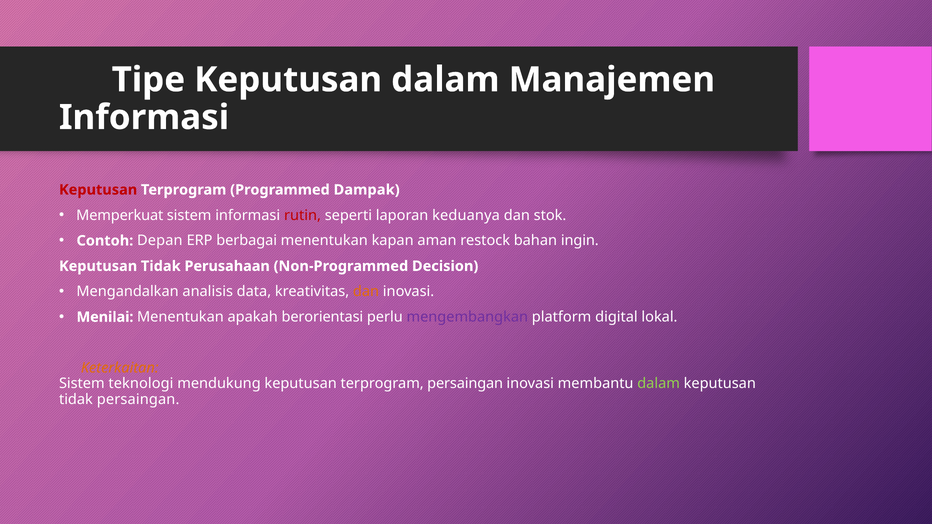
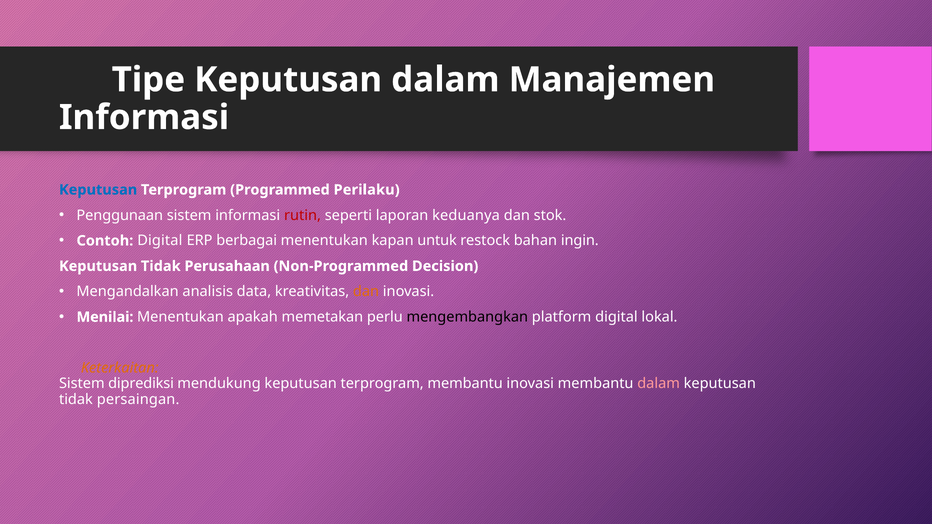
Keputusan colour: red -> blue (98, 190)
Dampak: Dampak -> Perilaku (367, 190)
Memperkuat: Memperkuat -> Penggunaan (120, 215)
Contoh Depan: Depan -> Digital (160, 241)
aman: aman -> untuk (437, 241)
berorientasi: berorientasi -> memetakan (322, 317)
mengembangkan colour: purple -> black (467, 317)
teknologi: teknologi -> diprediksi (141, 384)
terprogram persaingan: persaingan -> membantu (465, 384)
dalam colour: light green -> pink (659, 384)
